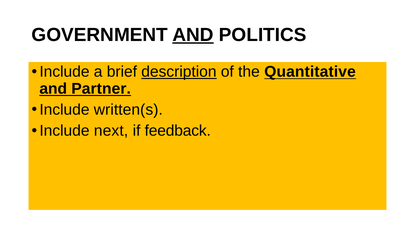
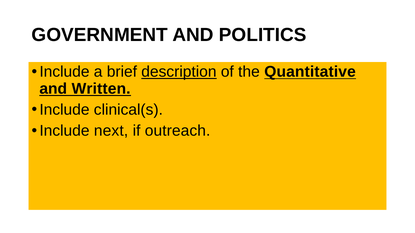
AND underline: present -> none (193, 35)
Partner: Partner -> Written (101, 89)
written(s: written(s -> clinical(s (128, 110)
feedback: feedback -> outreach (178, 131)
